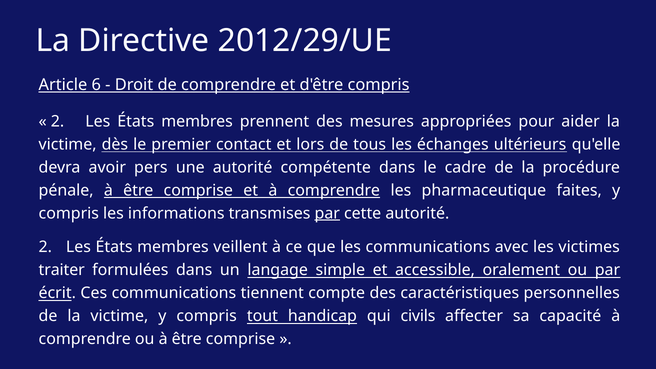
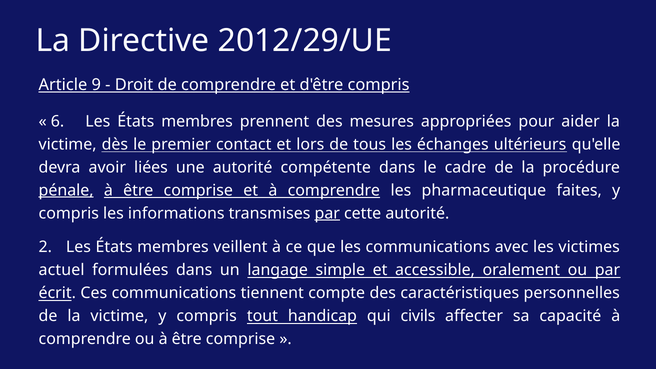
6: 6 -> 9 (96, 85)
2: 2 -> 6 (58, 121)
pers: pers -> liées (151, 167)
pénale underline: none -> present (66, 190)
traiter: traiter -> actuel (62, 270)
